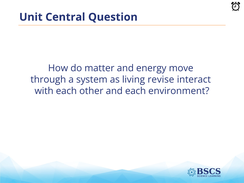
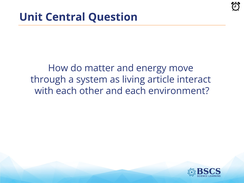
revise: revise -> article (161, 80)
